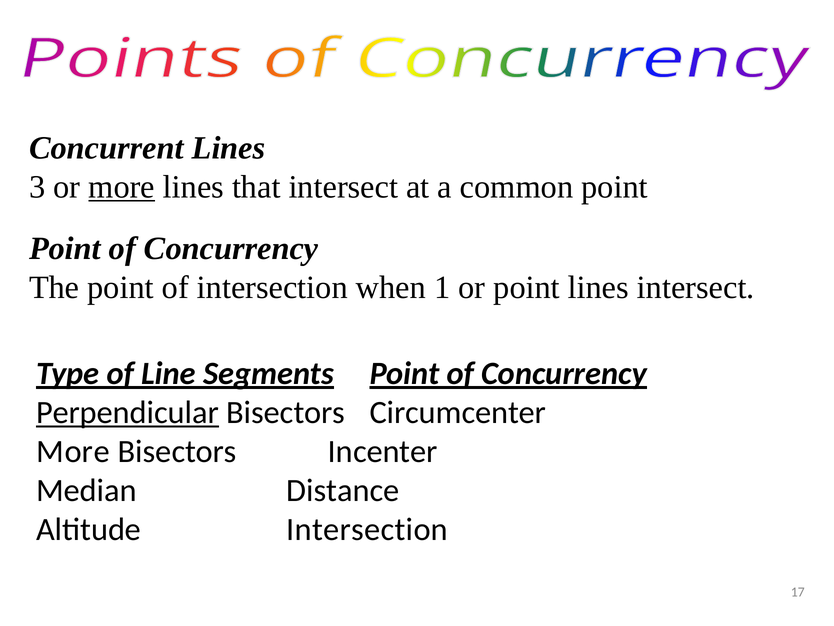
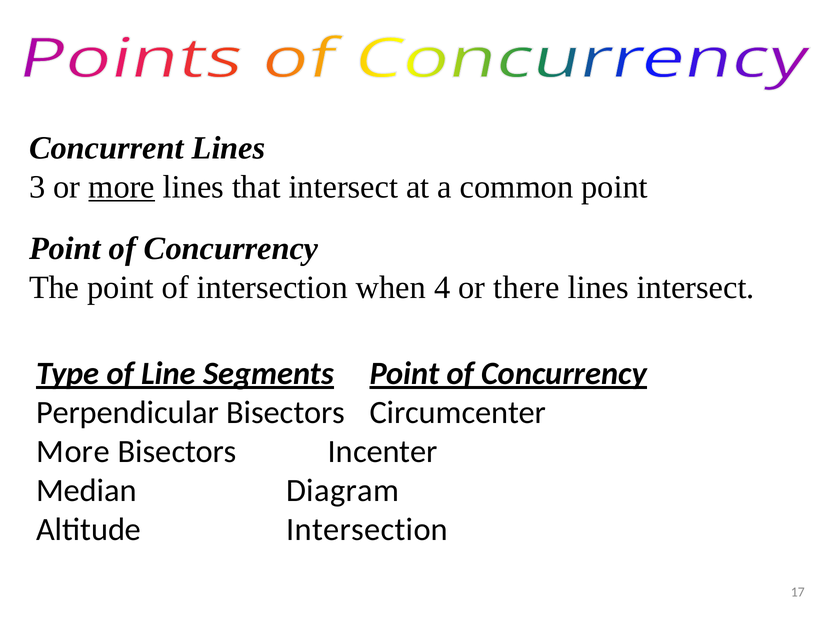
1: 1 -> 4 (442, 287)
or point: point -> there (526, 287)
Perpendicular underline: present -> none (127, 412)
Distance: Distance -> Diagram (343, 490)
